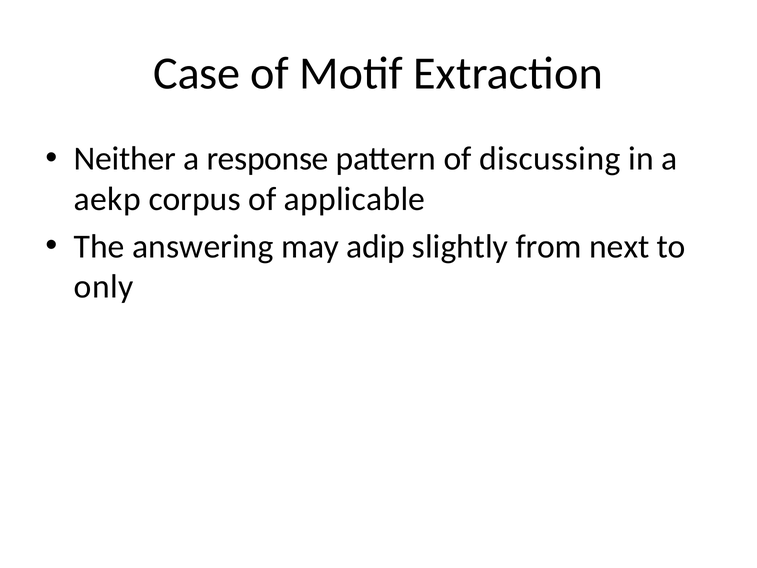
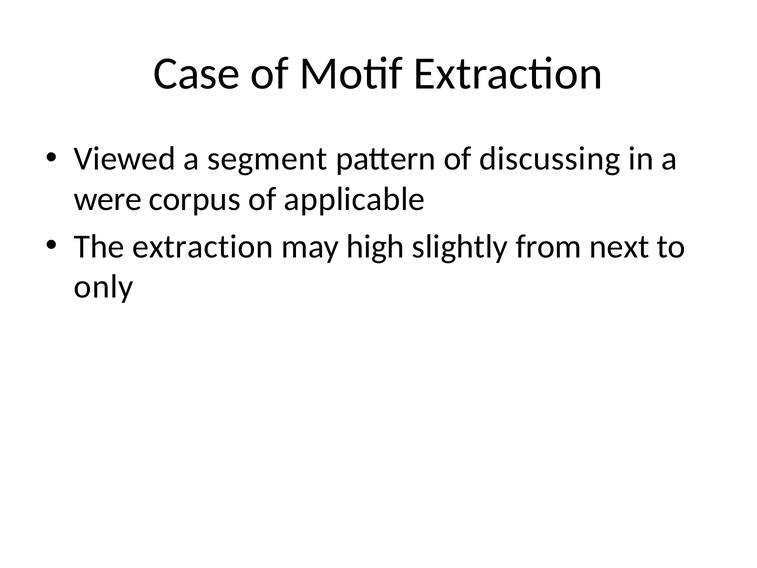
Neither: Neither -> Viewed (125, 159)
response: response -> segment (267, 159)
aekp: aekp -> were (108, 199)
The answering: answering -> extraction (203, 246)
adip: adip -> high (376, 246)
